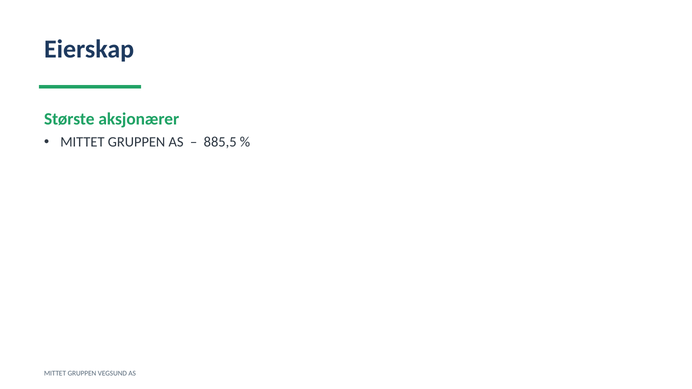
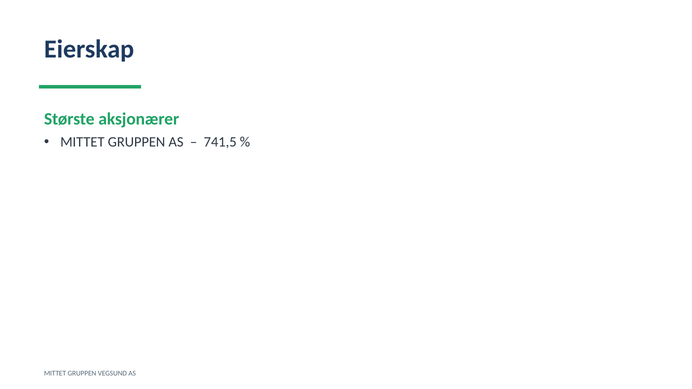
885,5: 885,5 -> 741,5 (220, 142)
